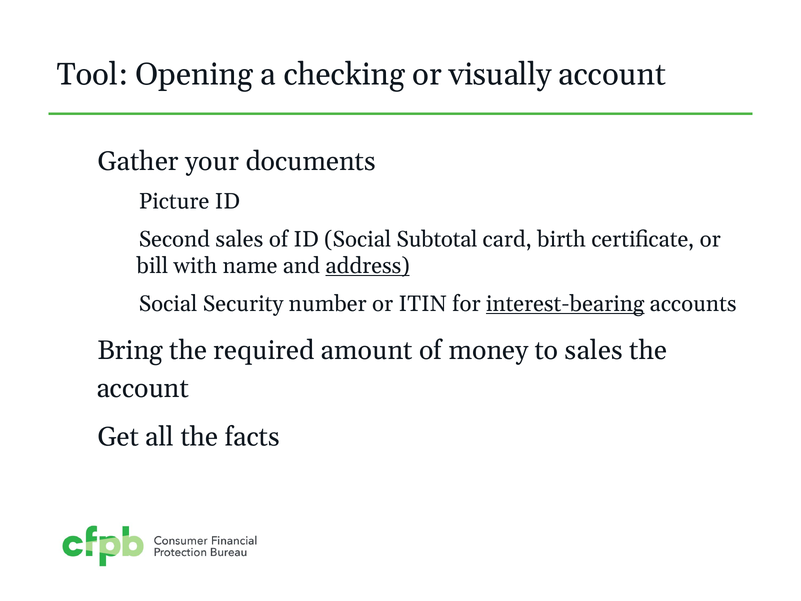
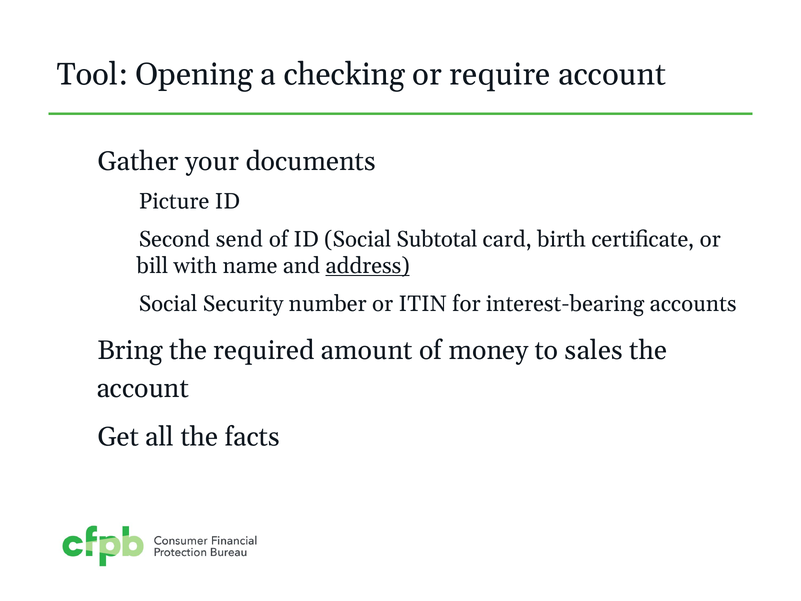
visually: visually -> require (500, 74)
sales: sales -> send (239, 239)
interest-bearing underline: present -> none (565, 304)
